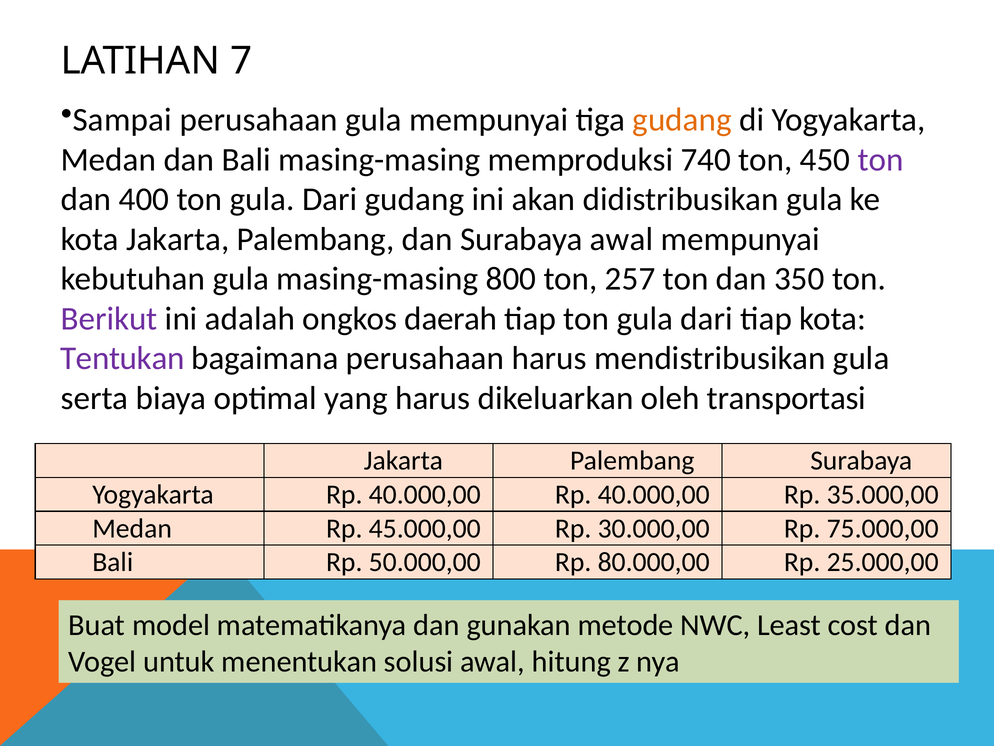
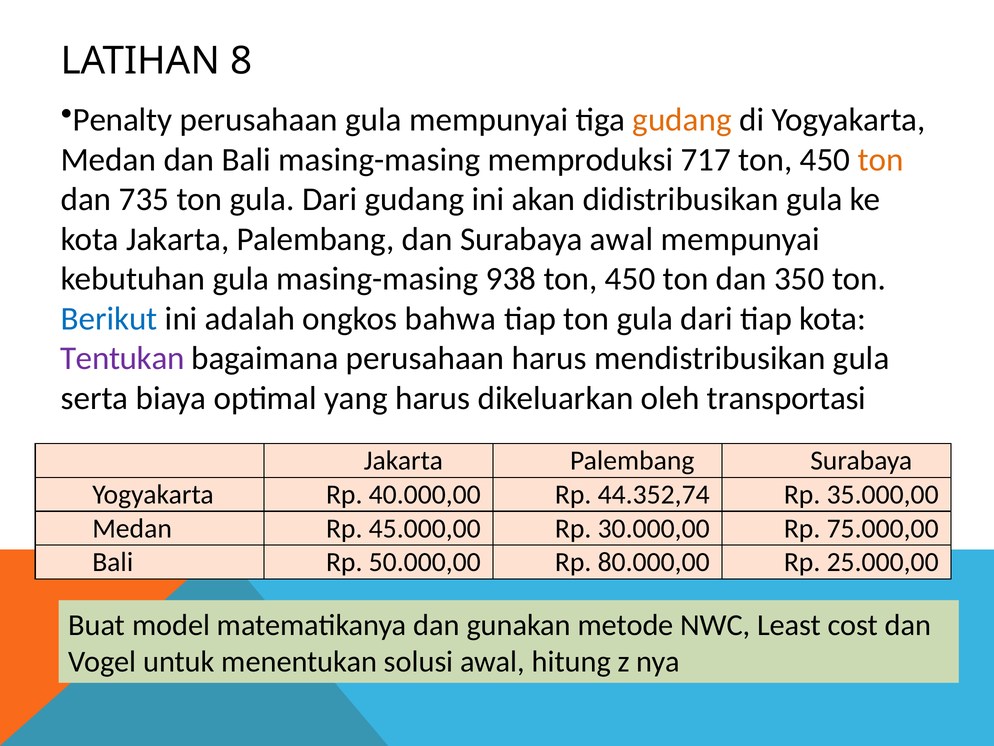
7: 7 -> 8 (241, 61)
Sampai: Sampai -> Penalty (122, 120)
740: 740 -> 717 (706, 159)
ton colour: purple -> orange (881, 159)
400: 400 -> 735 (144, 199)
800: 800 -> 938 (511, 279)
257: 257 -> 450 (630, 279)
Berikut colour: purple -> blue (109, 318)
daerah: daerah -> bahwa (451, 318)
40.000,00 Rp 40.000,00: 40.000,00 -> 44.352,74 (654, 494)
